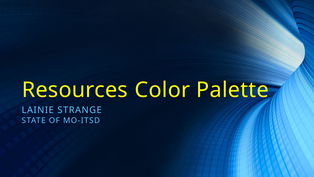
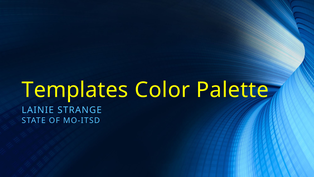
Resources: Resources -> Templates (75, 90)
